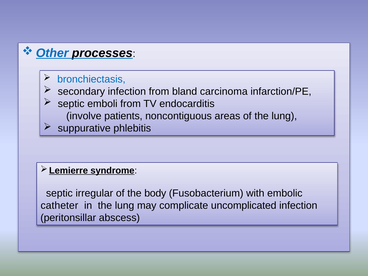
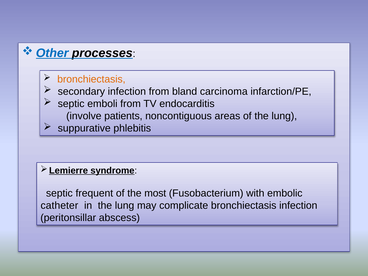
bronchiectasis colour: blue -> orange (91, 79)
irregular: irregular -> frequent (94, 193)
body: body -> most (155, 193)
complicate uncomplicated: uncomplicated -> bronchiectasis (244, 206)
